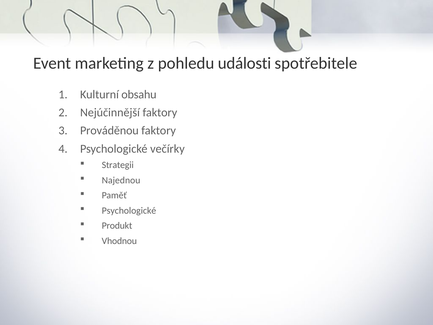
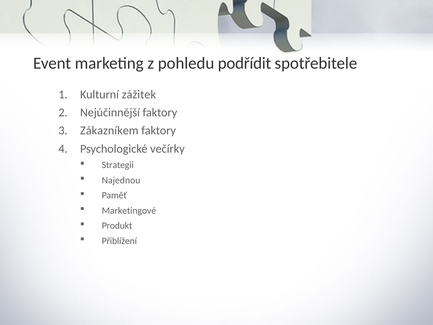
události: události -> podřídit (244, 63)
obsahu: obsahu -> zážitek (139, 94)
Prováděnou: Prováděnou -> Zákazníkem (109, 131)
Psychologické: Psychologické -> Marketingové (129, 210)
Vhodnou: Vhodnou -> Přiblížení (119, 241)
